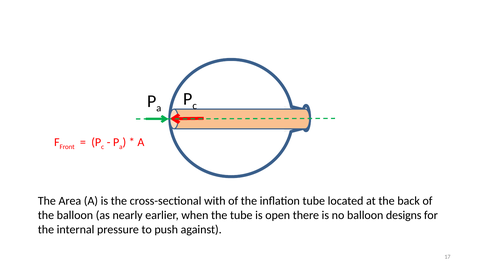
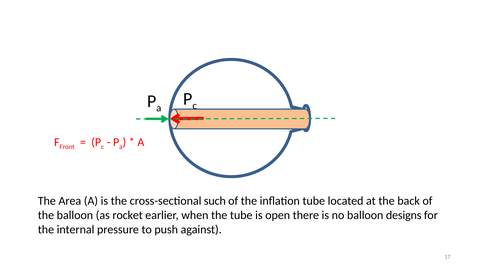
with: with -> such (215, 201)
nearly: nearly -> rocket (128, 215)
